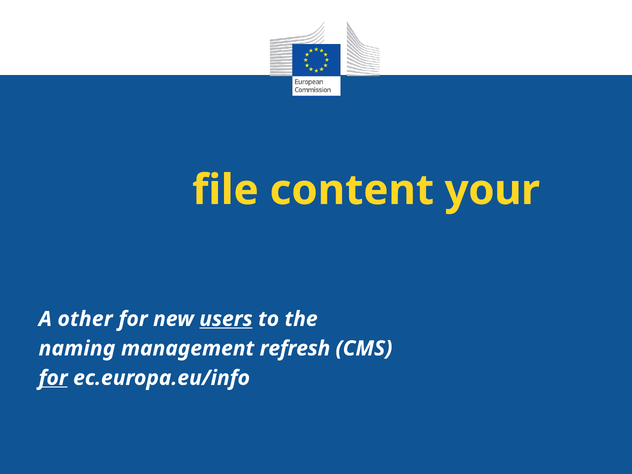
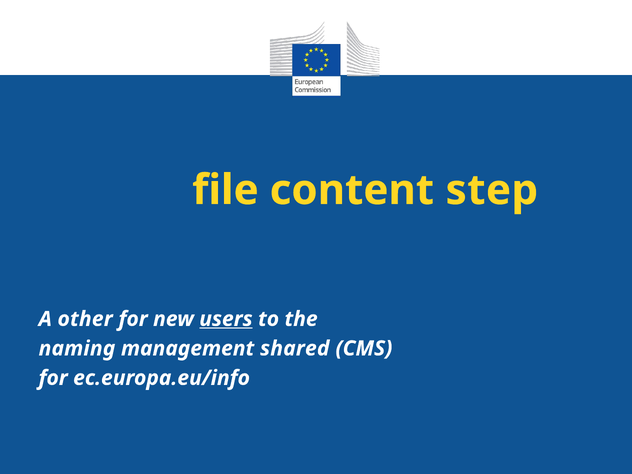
your: your -> step (492, 190)
refresh: refresh -> shared (295, 348)
for underline: present -> none (53, 378)
